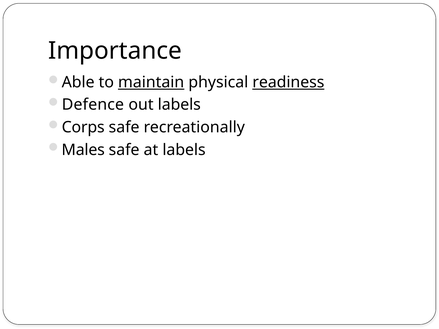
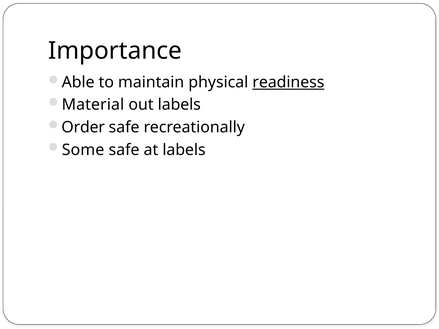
maintain underline: present -> none (151, 82)
Defence: Defence -> Material (93, 105)
Corps: Corps -> Order (83, 127)
Males: Males -> Some (83, 150)
